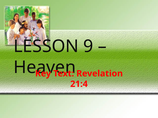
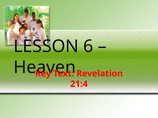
9: 9 -> 6 (88, 46)
